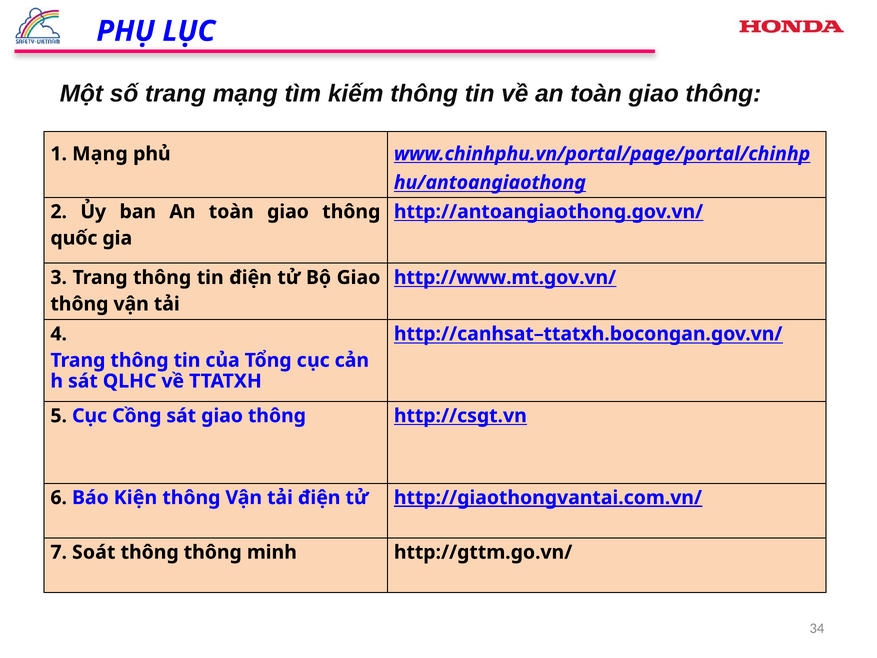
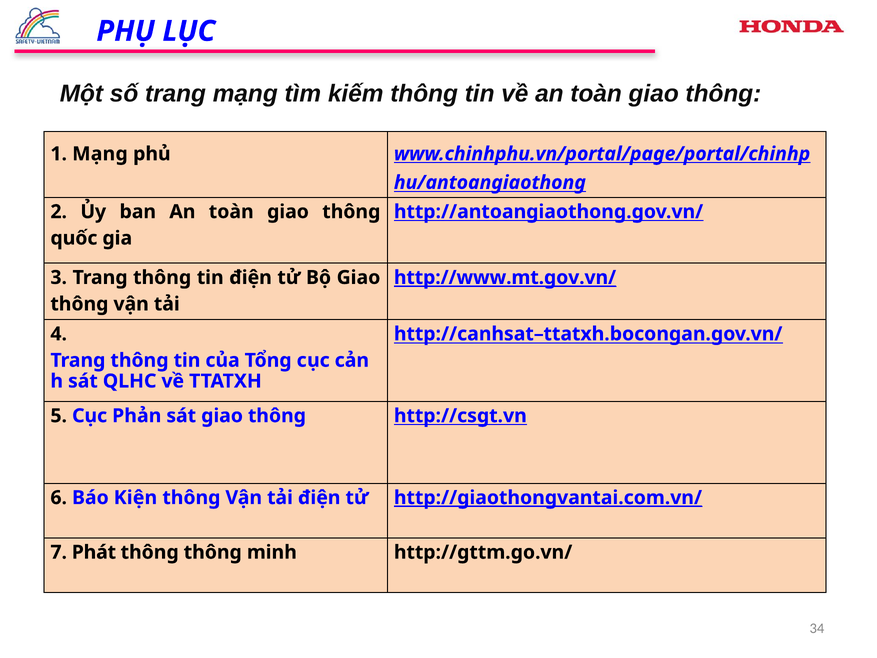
http://www.mt.gov.vn/ underline: none -> present (505, 277)
Cồng: Cồng -> Phản (137, 416)
Soát: Soát -> Phát (94, 552)
